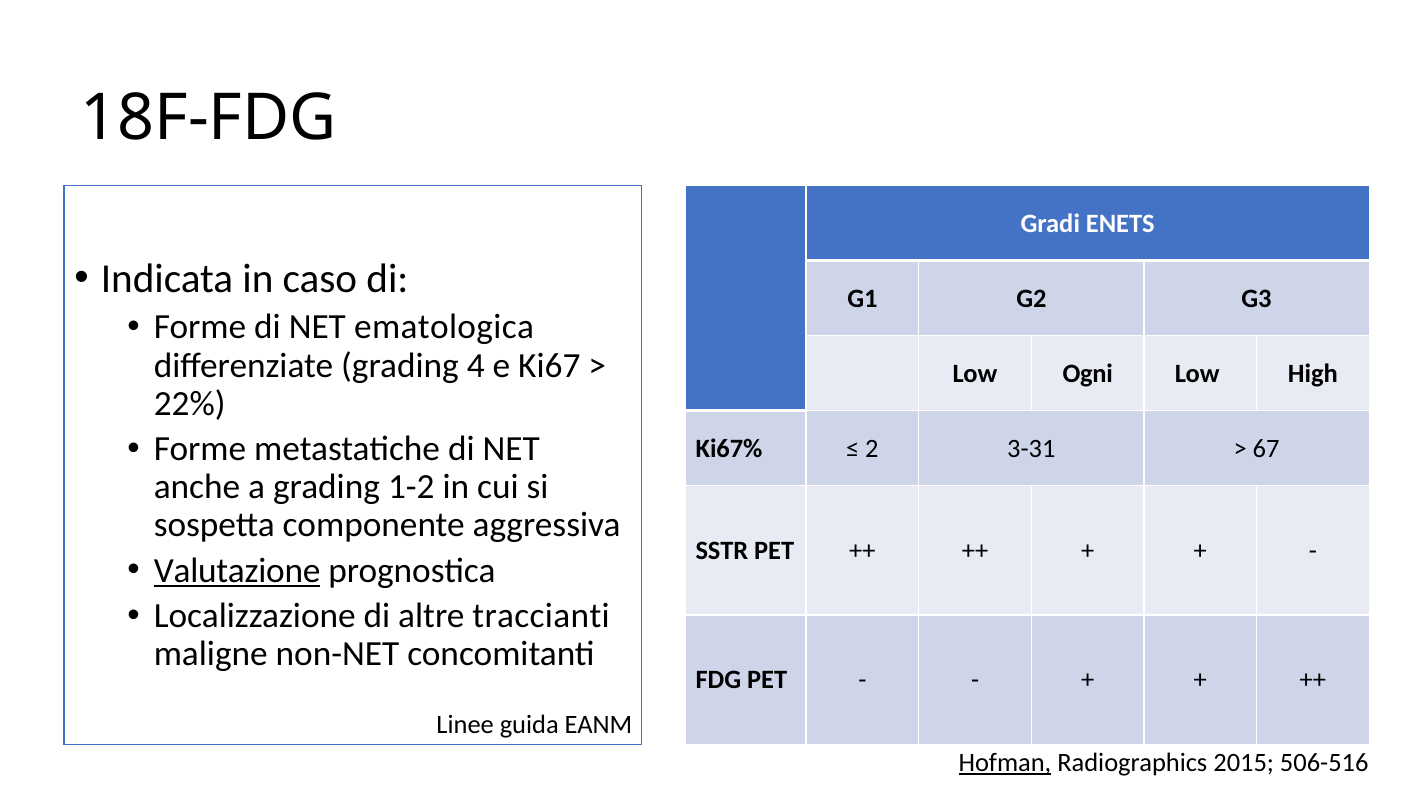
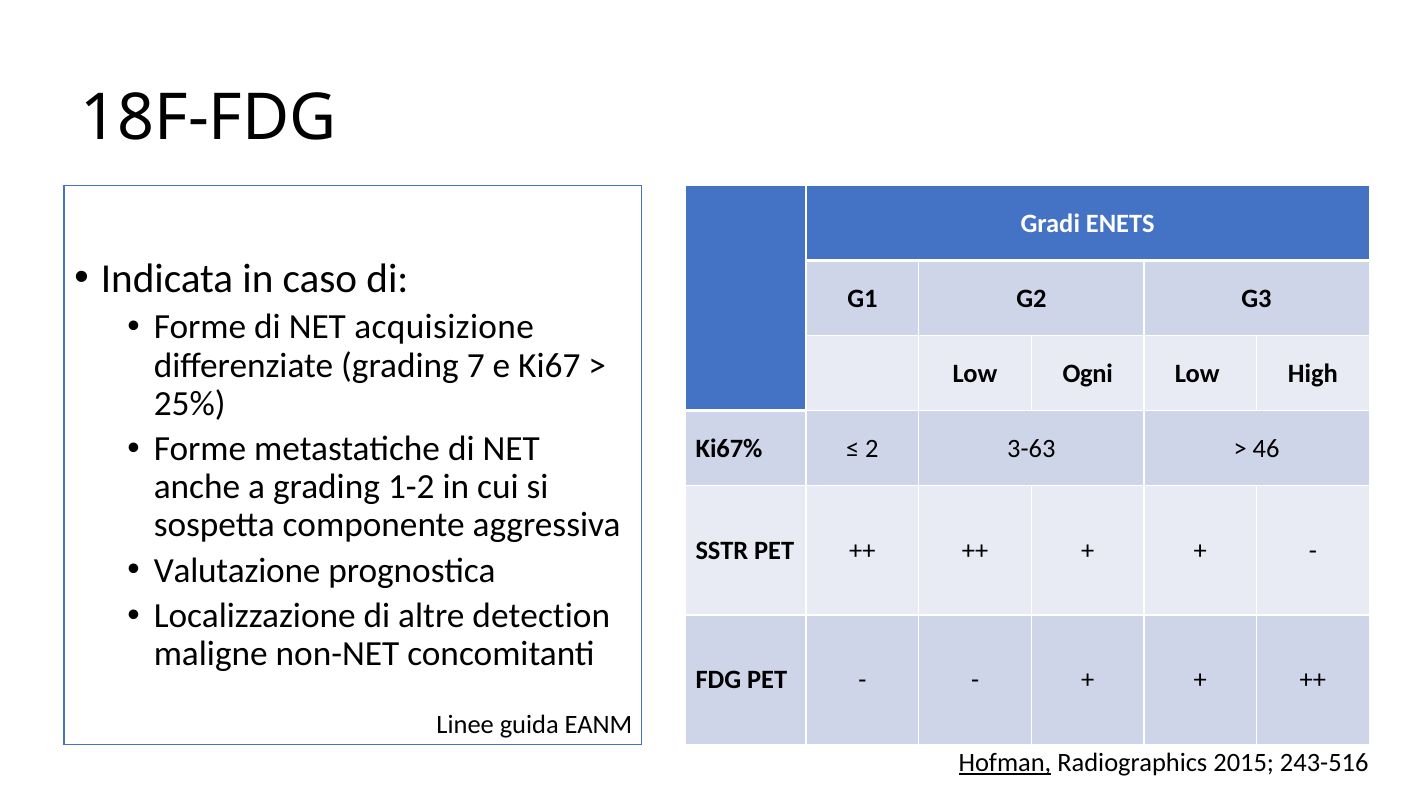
ematologica: ematologica -> acquisizione (444, 327)
4: 4 -> 7 (476, 365)
22%: 22% -> 25% (190, 404)
3-31: 3-31 -> 3-63 (1031, 448)
67: 67 -> 46 (1266, 448)
Valutazione underline: present -> none (237, 571)
traccianti: traccianti -> detection (541, 616)
506-516: 506-516 -> 243-516 (1324, 763)
